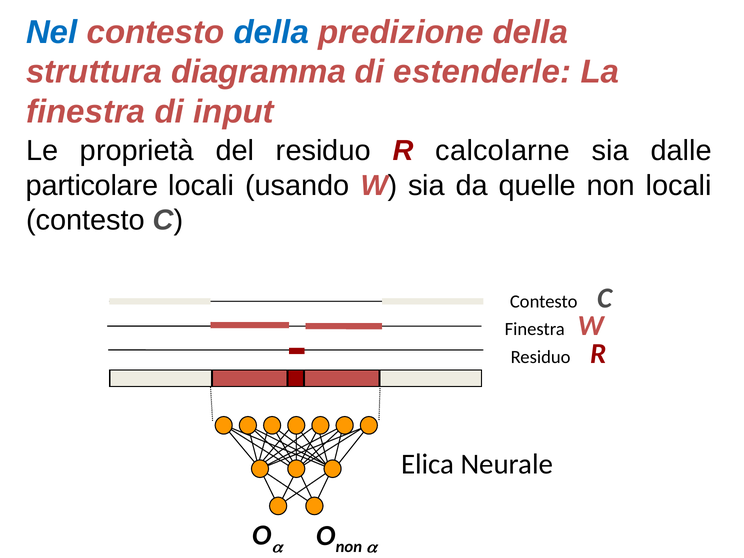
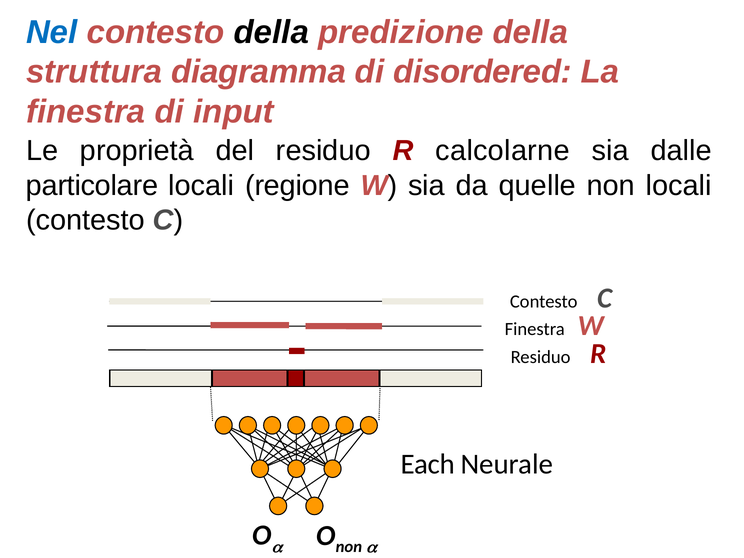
della colour: blue -> black (271, 32)
estenderle: estenderle -> disordered (483, 72)
usando: usando -> regione (297, 185)
Elica: Elica -> Each (428, 464)
